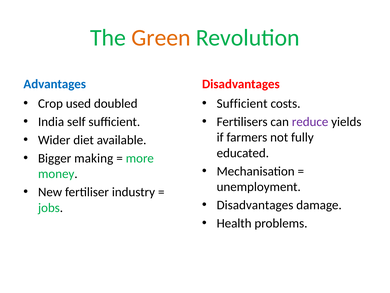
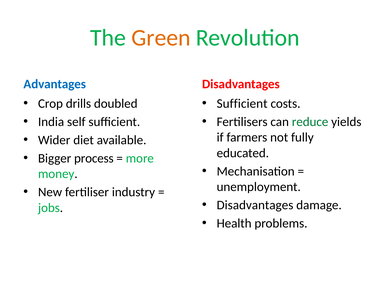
used: used -> drills (78, 103)
reduce colour: purple -> green (310, 122)
making: making -> process (94, 158)
